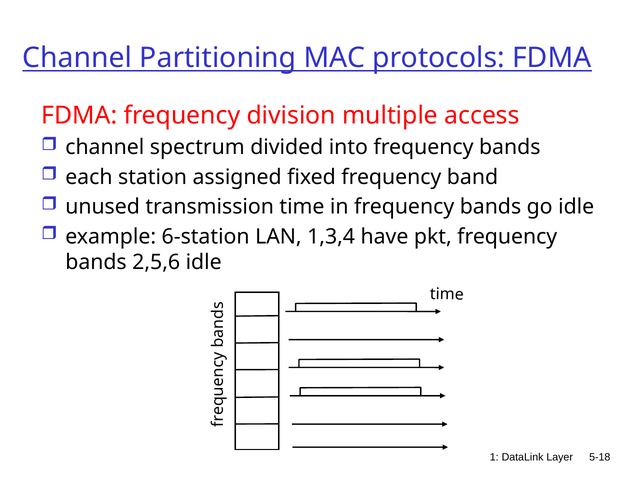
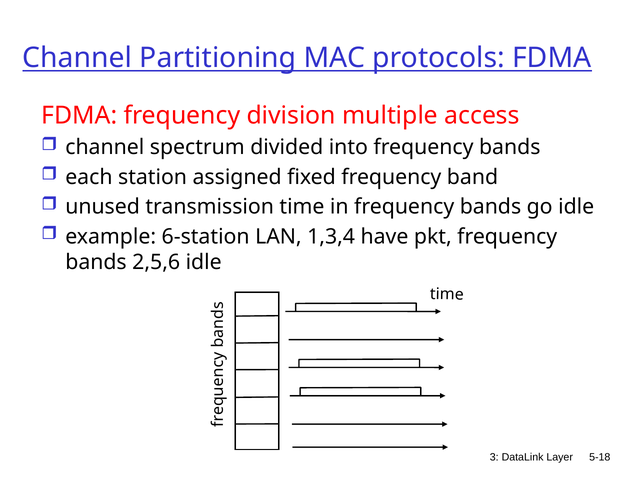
1: 1 -> 3 (494, 457)
